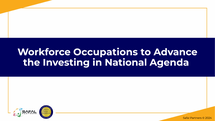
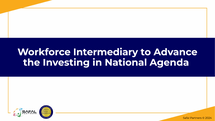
Occupations: Occupations -> Intermediary (106, 52)
